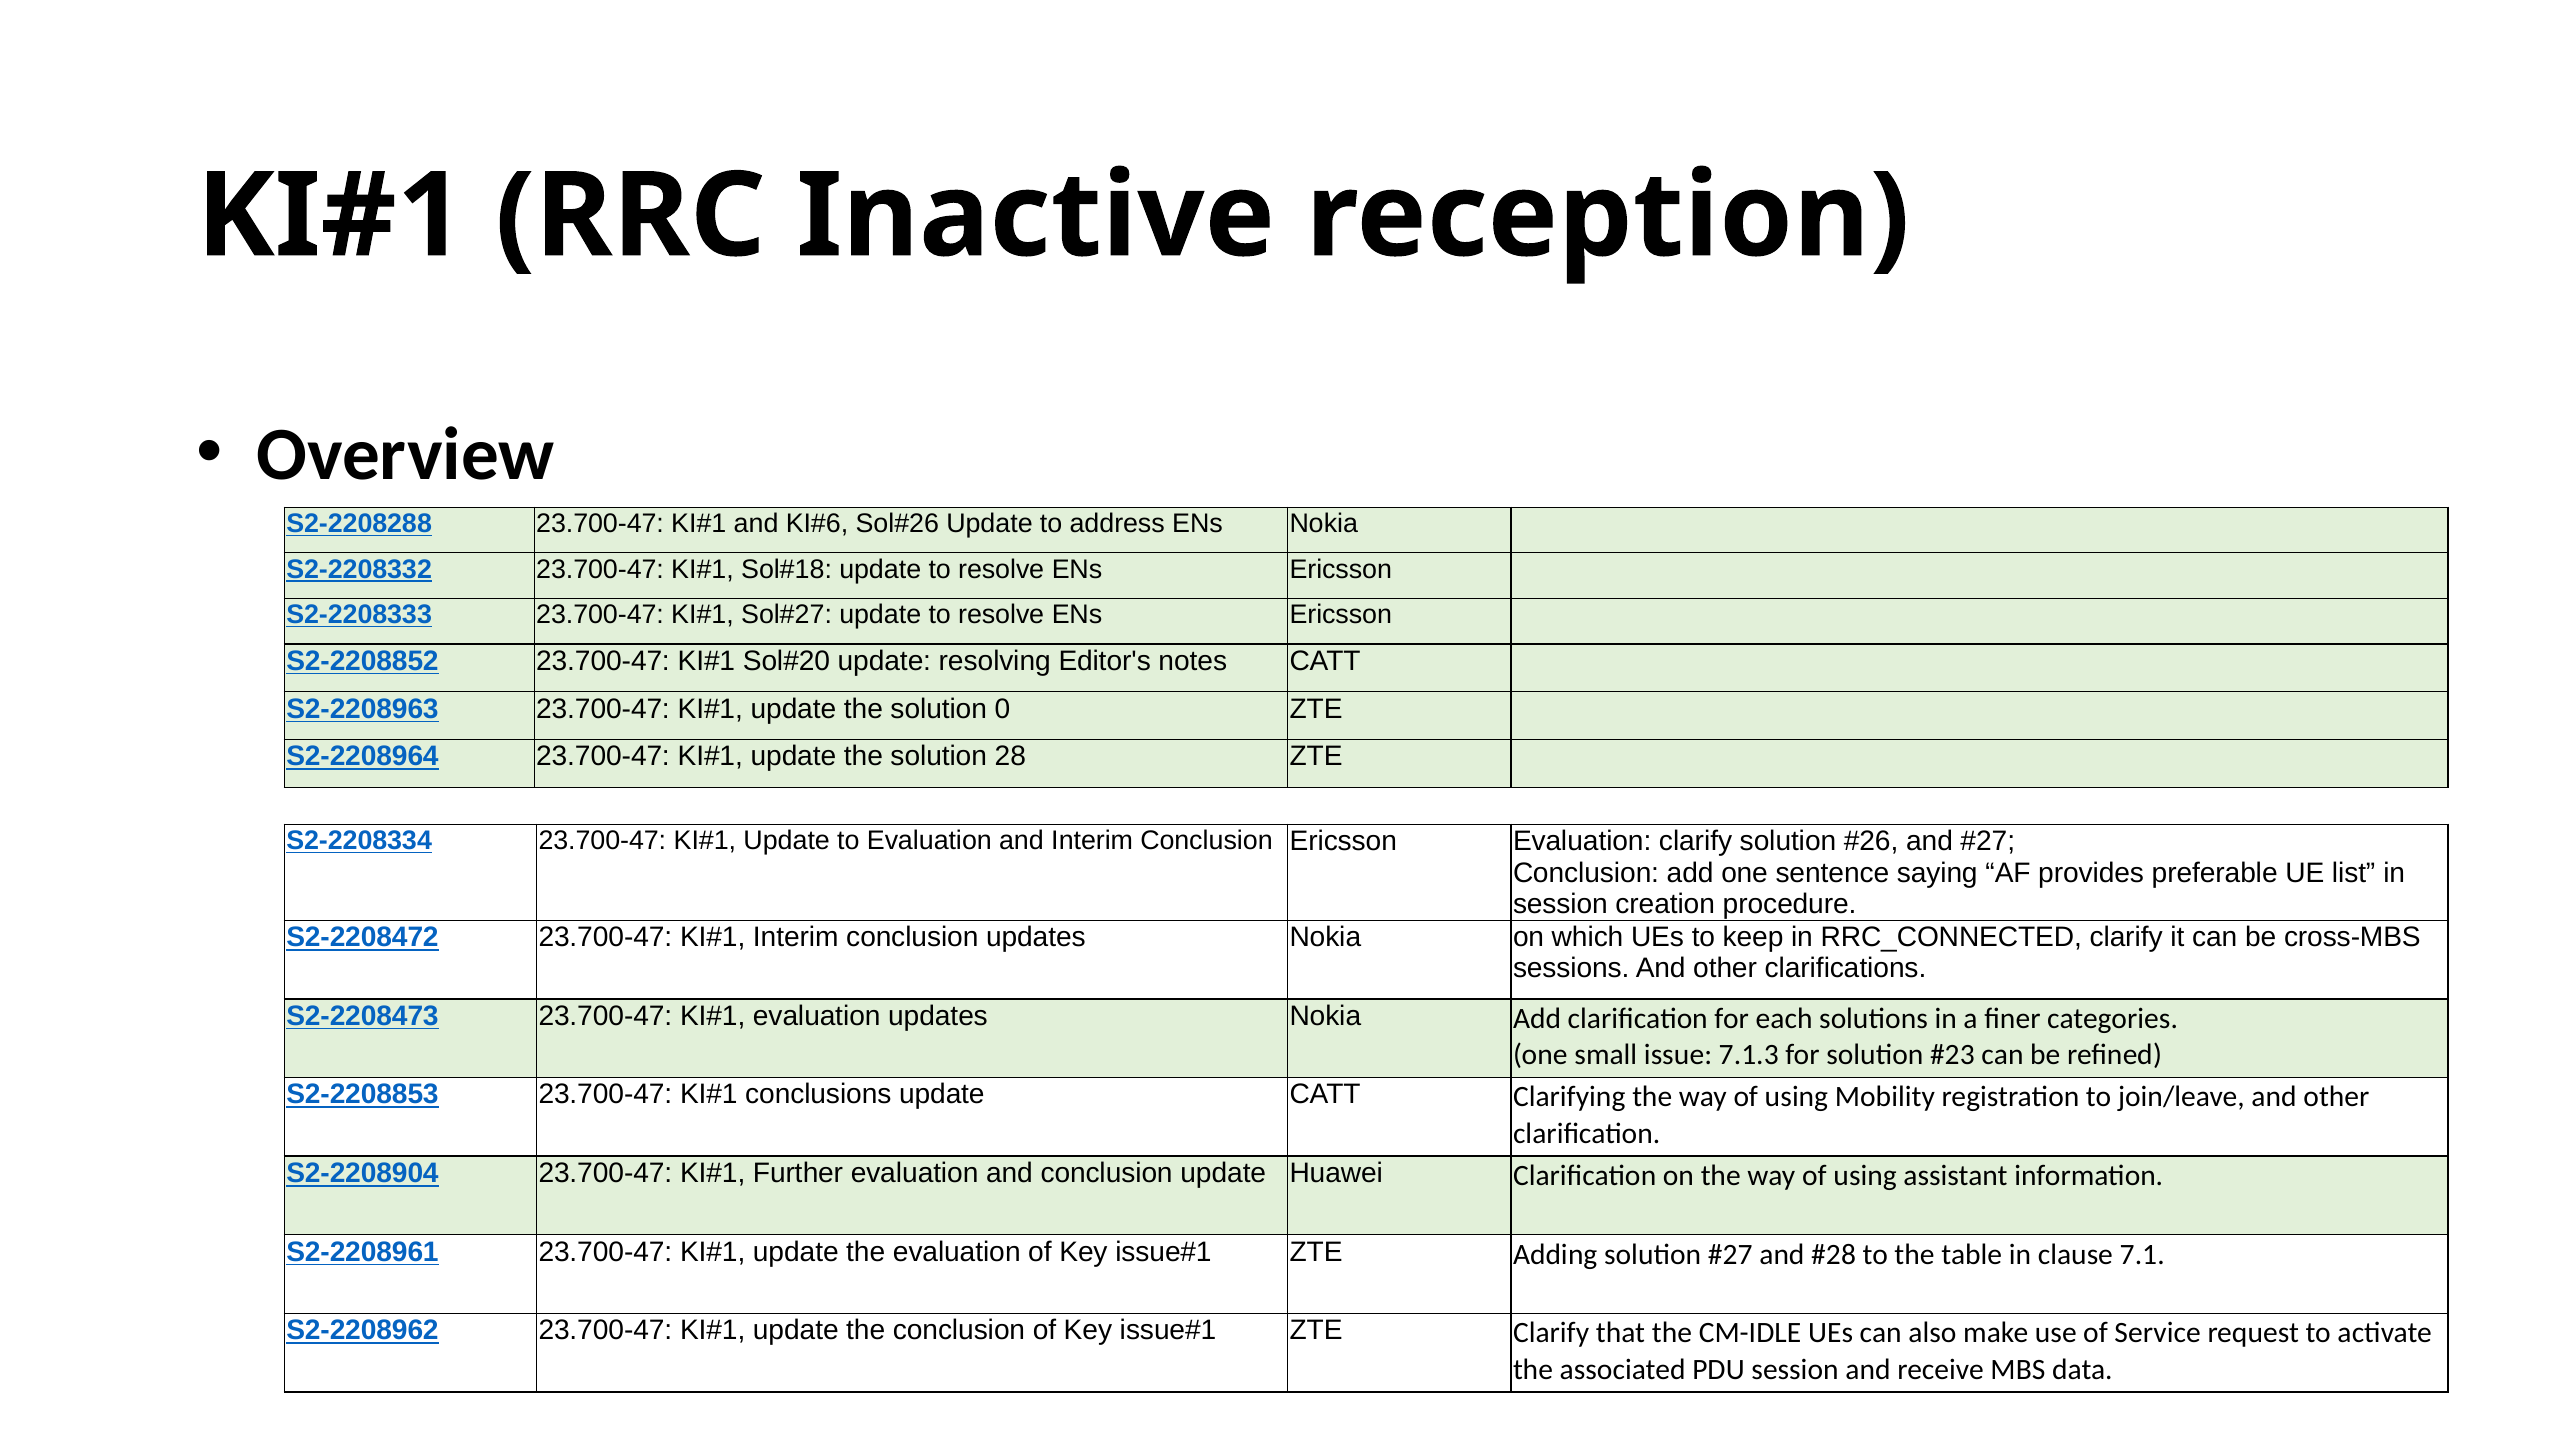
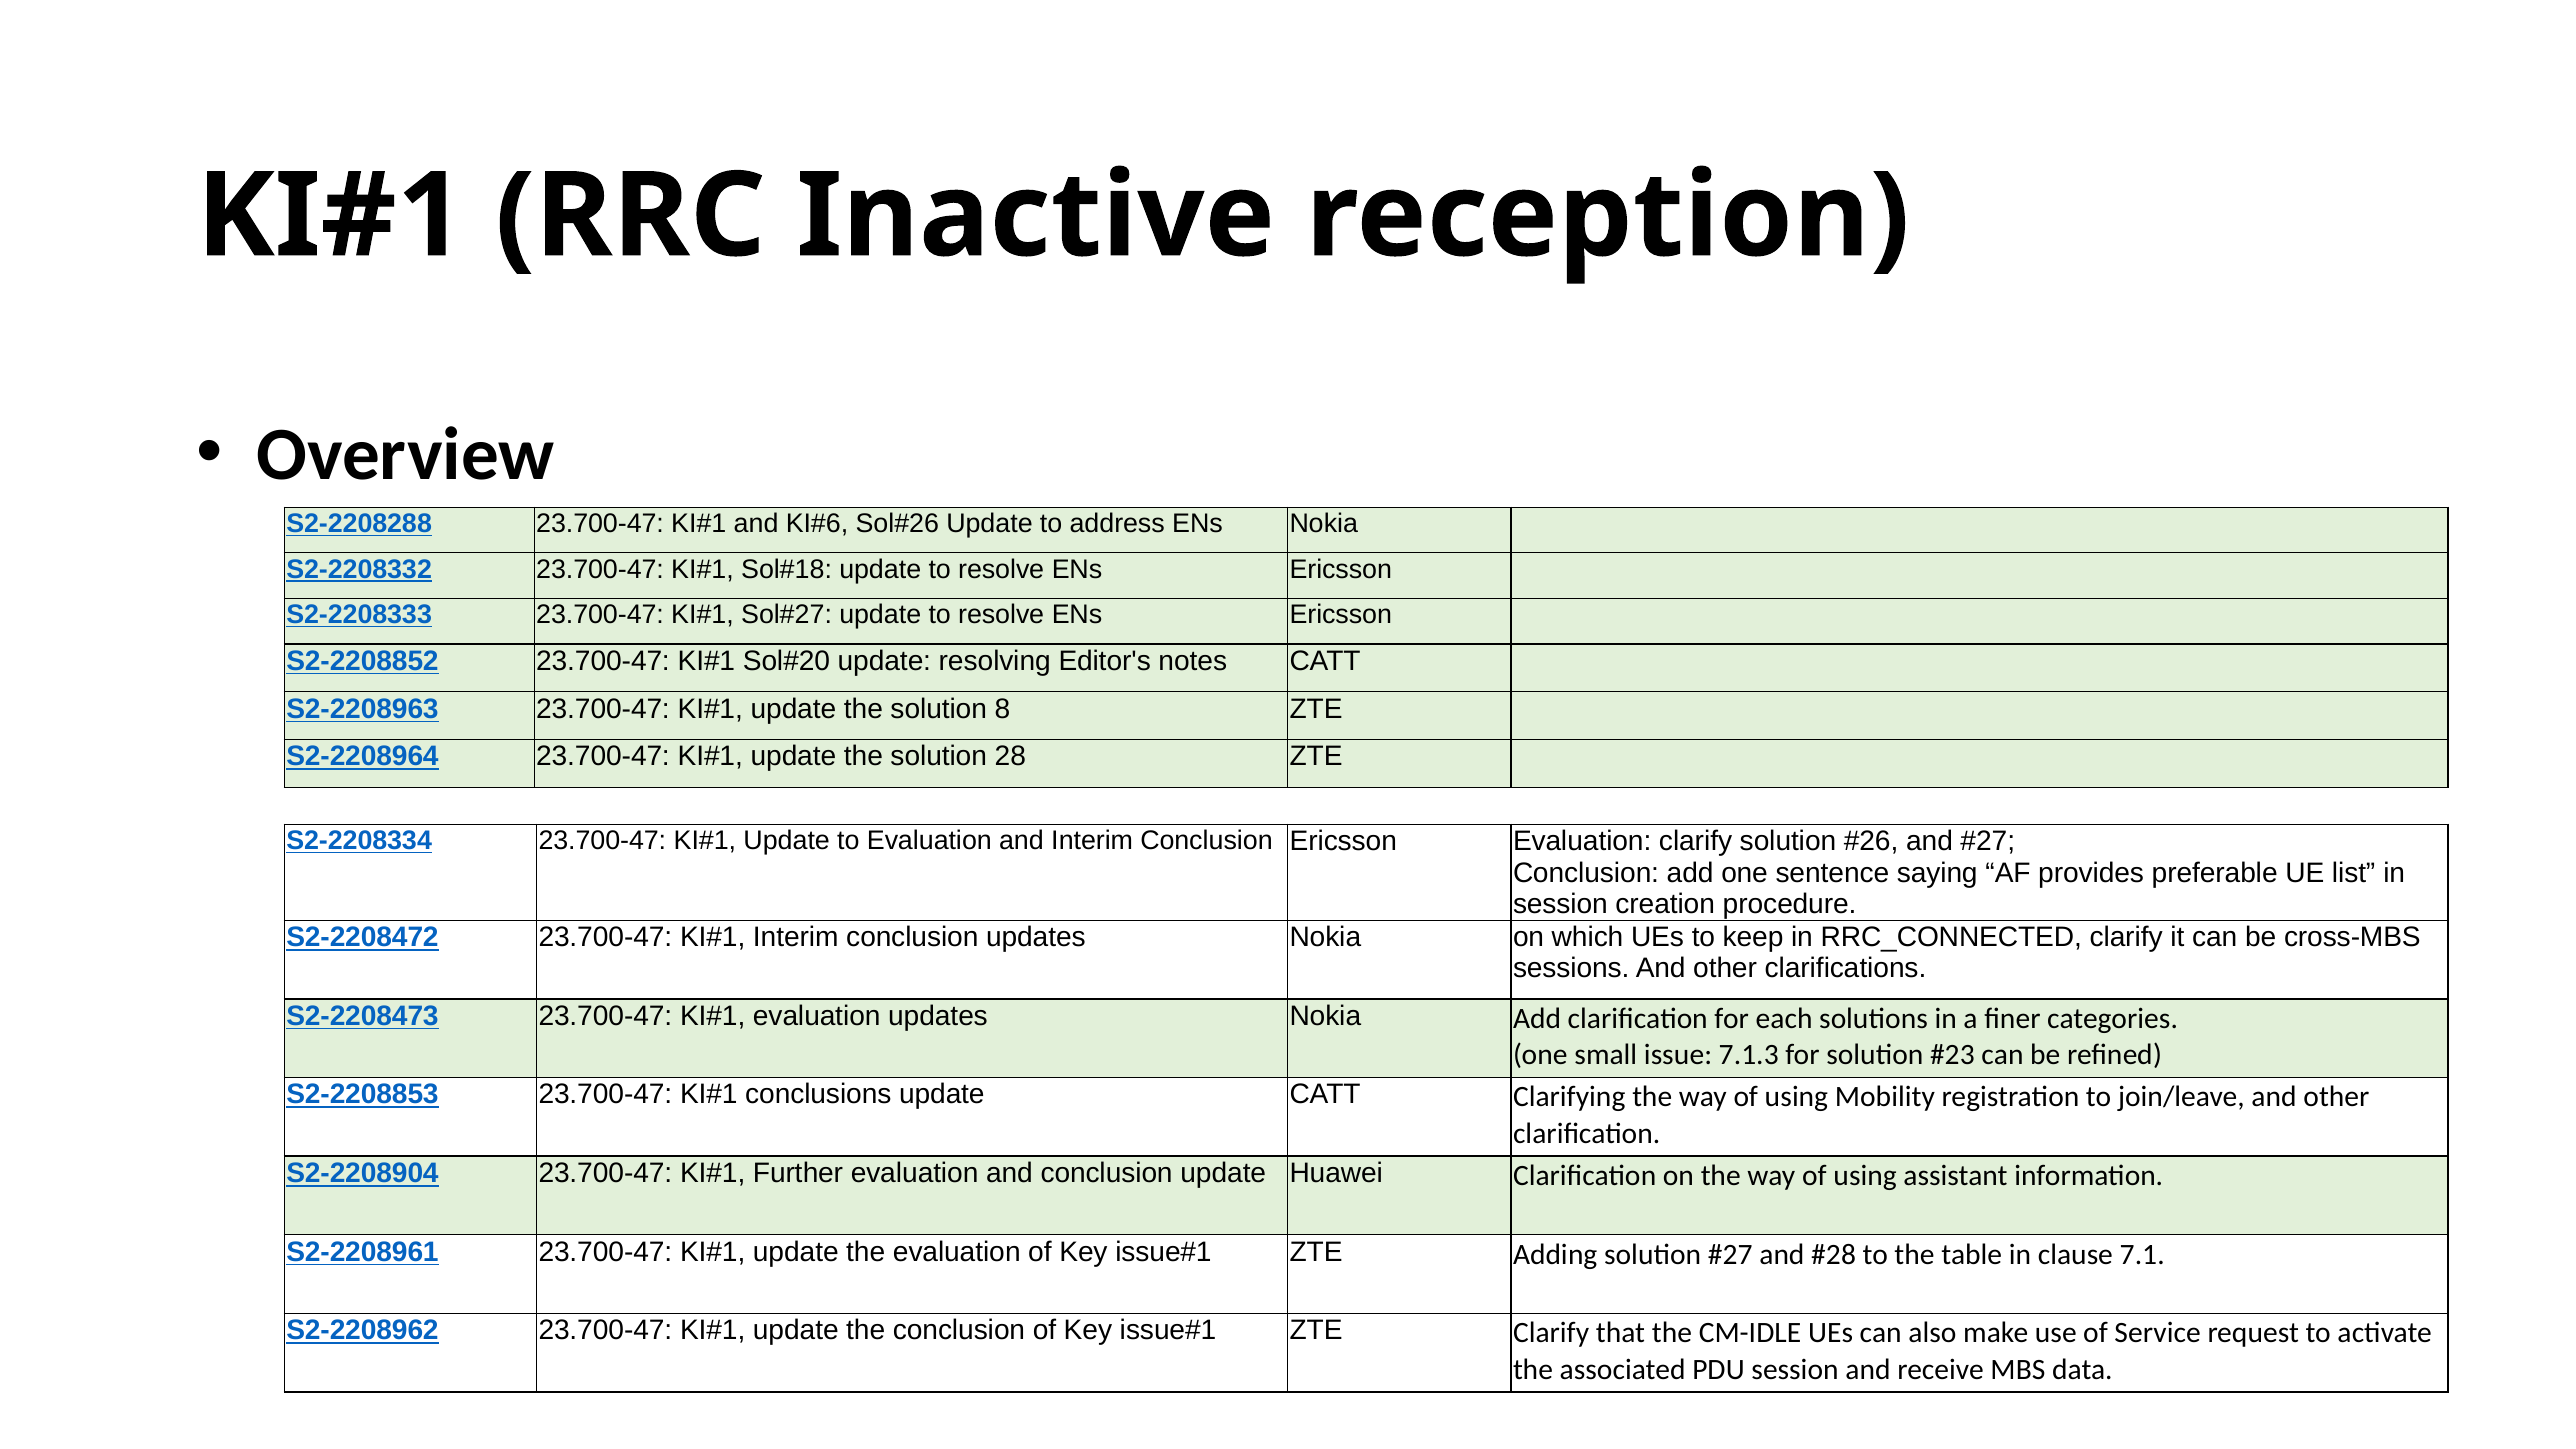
0: 0 -> 8 (1002, 709)
